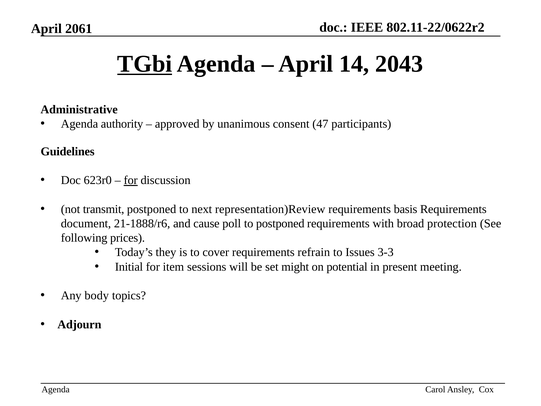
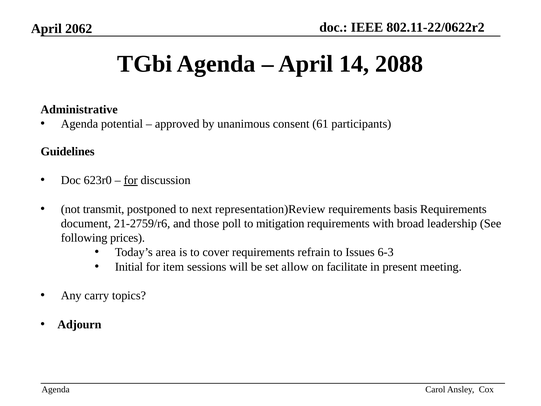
2061: 2061 -> 2062 (79, 29)
TGbi underline: present -> none (145, 64)
2043: 2043 -> 2088 (399, 64)
authority: authority -> potential (122, 124)
47: 47 -> 61 (320, 124)
21-1888/r6: 21-1888/r6 -> 21-2759/r6 (142, 223)
cause: cause -> those (206, 223)
to postponed: postponed -> mitigation (280, 223)
protection: protection -> leadership (452, 223)
they: they -> area (166, 252)
3-3: 3-3 -> 6-3 (386, 252)
might: might -> allow (295, 267)
potential: potential -> facilitate (347, 267)
body: body -> carry (97, 295)
